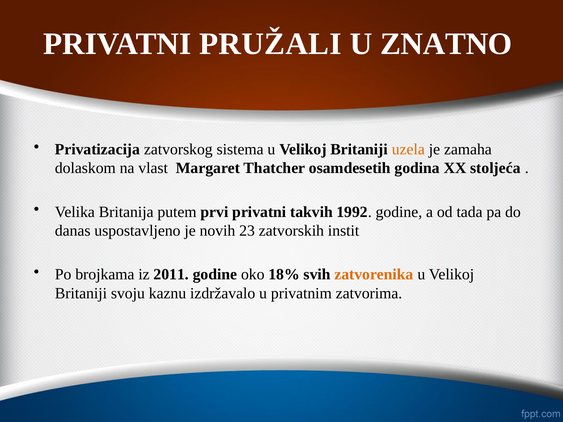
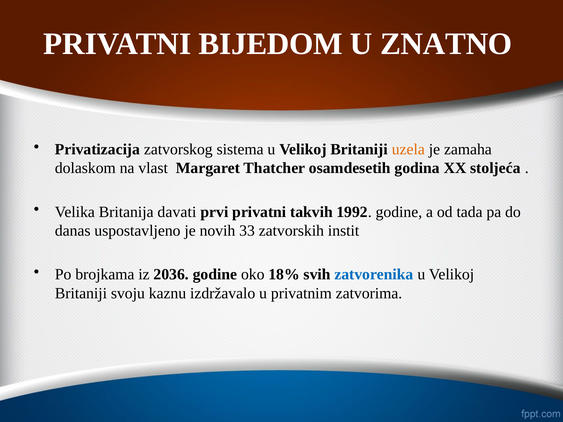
PRUŽALI: PRUŽALI -> BIJEDOM (271, 44)
putem: putem -> davati (177, 212)
23: 23 -> 33 (247, 231)
2011: 2011 -> 2036 (171, 275)
zatvorenika colour: orange -> blue (374, 275)
